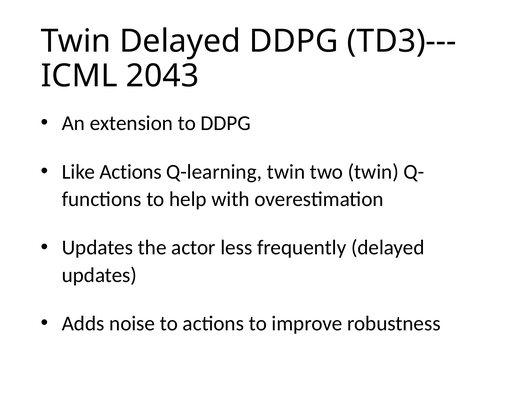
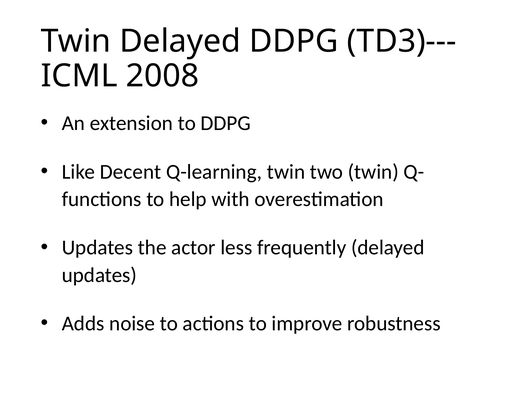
2043: 2043 -> 2008 (163, 76)
Like Actions: Actions -> Decent (131, 172)
